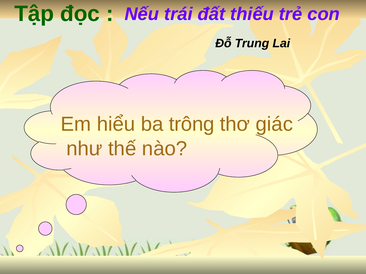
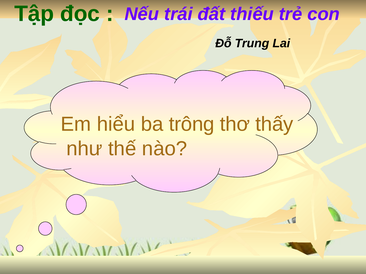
giác: giác -> thấy (274, 125)
